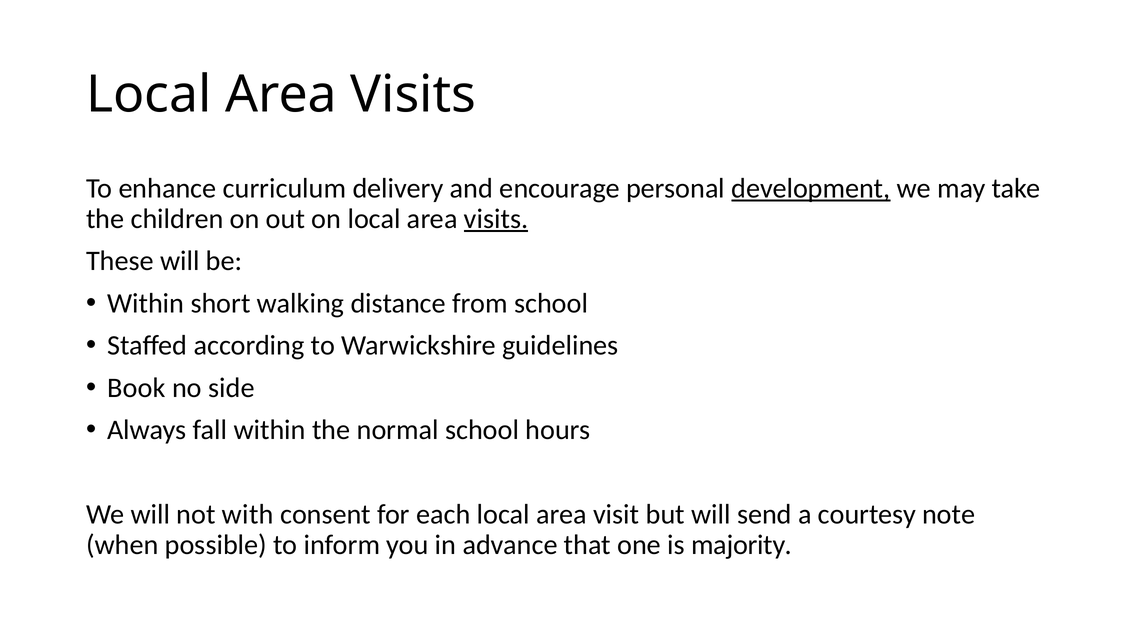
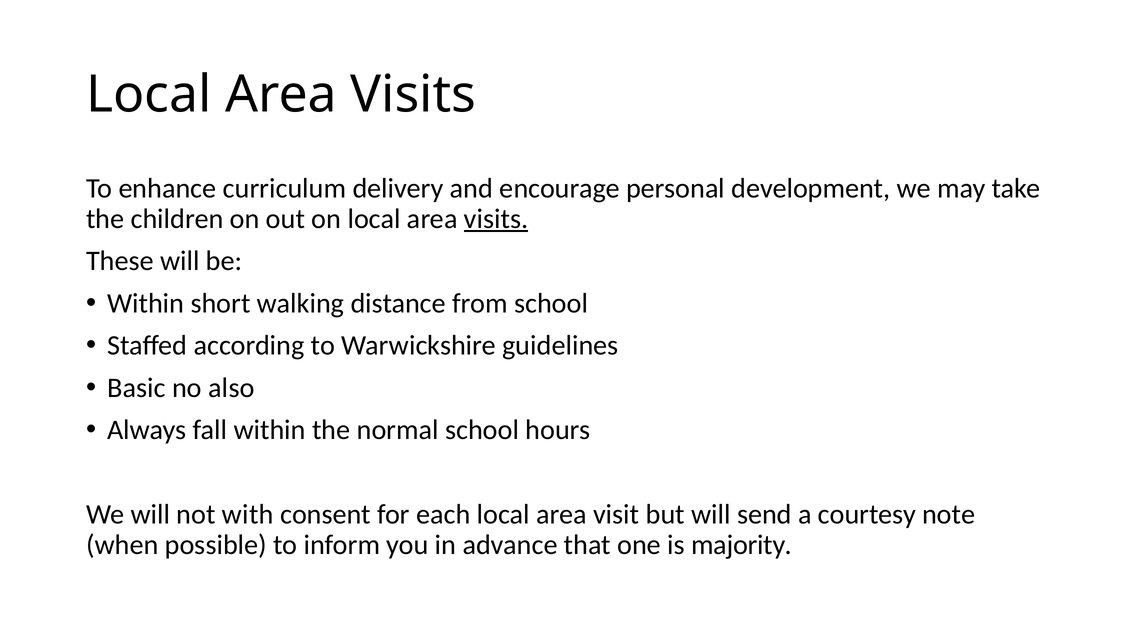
development underline: present -> none (811, 188)
Book: Book -> Basic (136, 388)
side: side -> also (231, 388)
